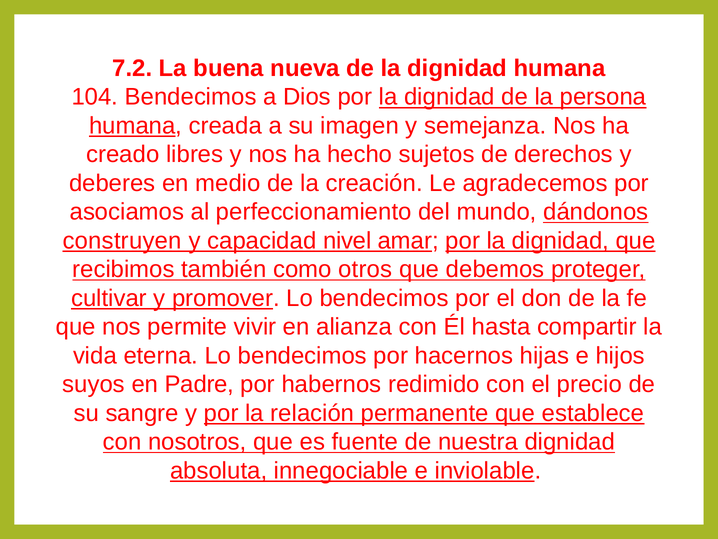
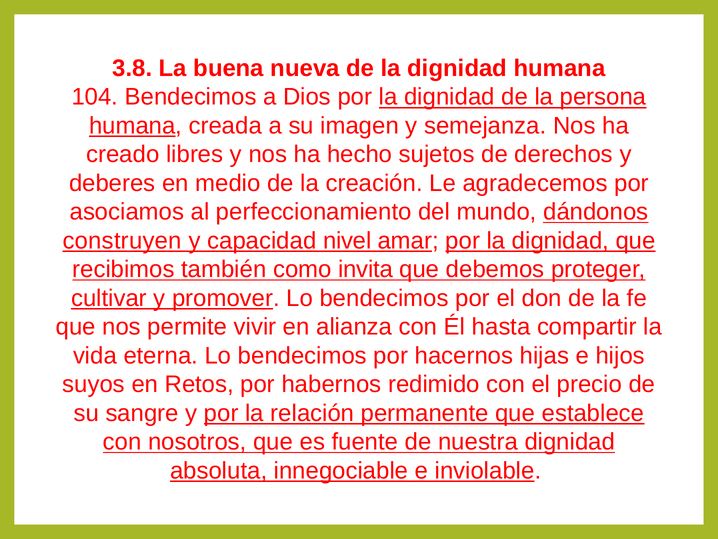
7.2: 7.2 -> 3.8 (132, 68)
otros: otros -> invita (366, 269)
Padre: Padre -> Retos (199, 384)
